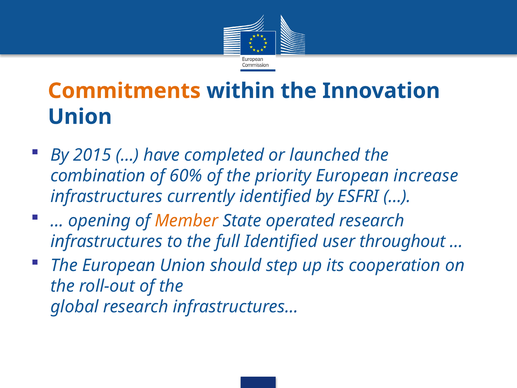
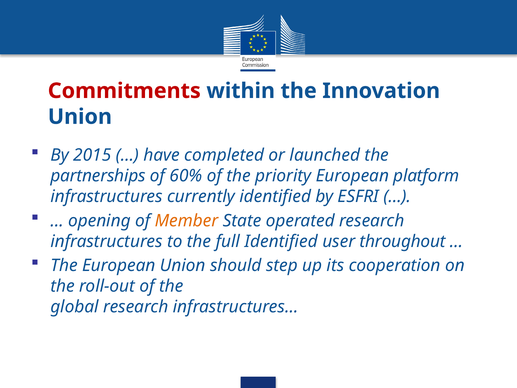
Commitments colour: orange -> red (124, 91)
combination: combination -> partnerships (98, 176)
increase: increase -> platform (426, 176)
